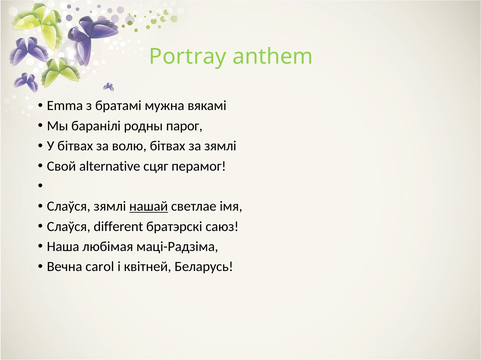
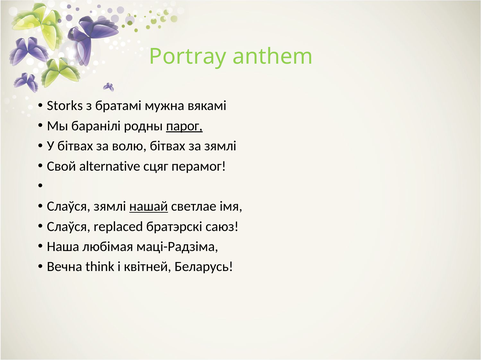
Emma: Emma -> Storks (65, 106)
парог underline: none -> present (184, 126)
different: different -> replaced (118, 227)
carol: carol -> think (100, 267)
